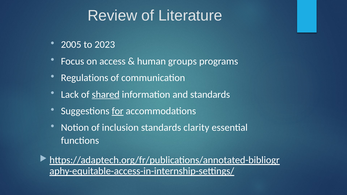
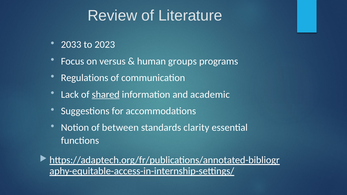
2005: 2005 -> 2033 (71, 45)
access: access -> versus (112, 61)
and standards: standards -> academic (210, 95)
for underline: present -> none (118, 111)
inclusion: inclusion -> between (120, 128)
